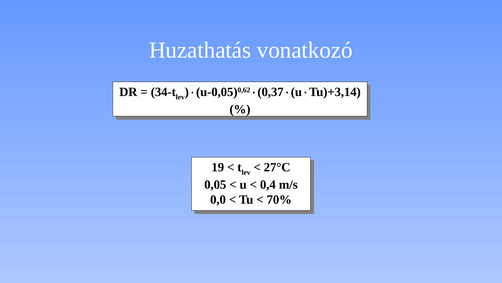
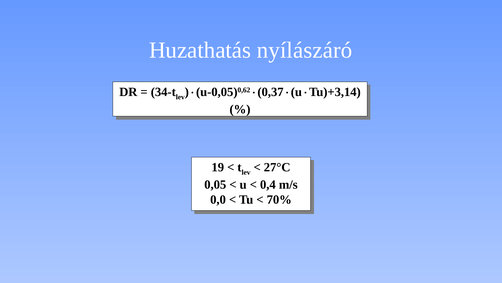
vonatkozó: vonatkozó -> nyílászáró (305, 50)
